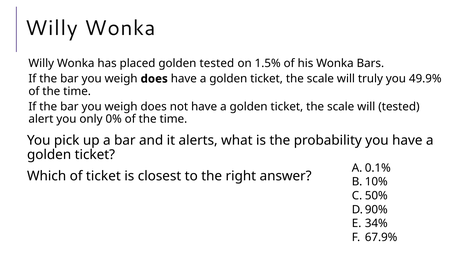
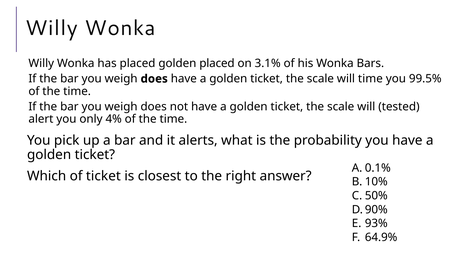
golden tested: tested -> placed (217, 64)
1.5%: 1.5% -> 3.1% (268, 64)
will truly: truly -> time (370, 79)
49.9%: 49.9% -> 99.5% (425, 79)
0%: 0% -> 4% (114, 119)
34%: 34% -> 93% (376, 224)
67.9%: 67.9% -> 64.9% (381, 238)
